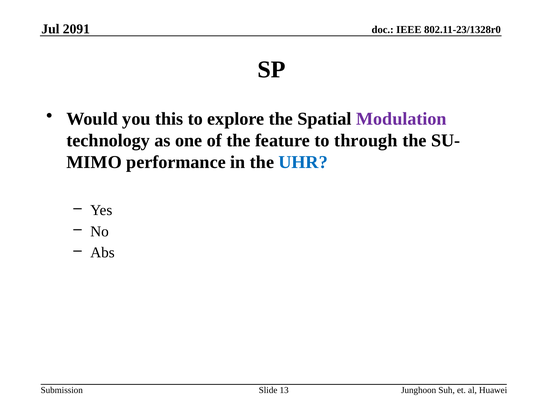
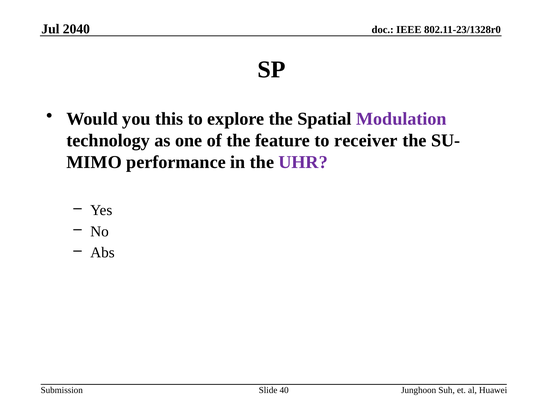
2091: 2091 -> 2040 (76, 29)
through: through -> receiver (366, 141)
UHR colour: blue -> purple (303, 162)
13: 13 -> 40 (284, 391)
